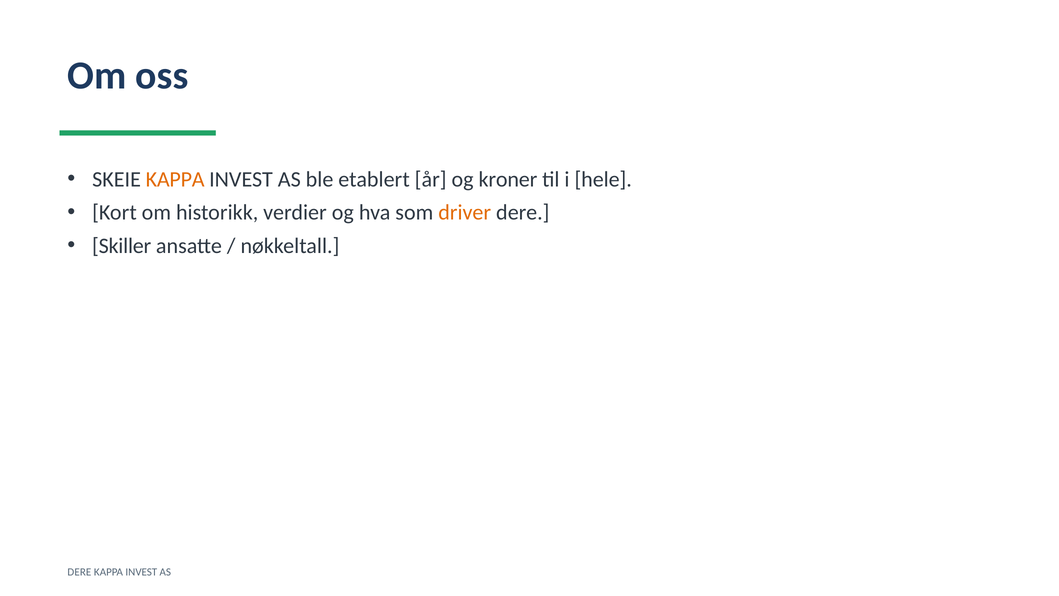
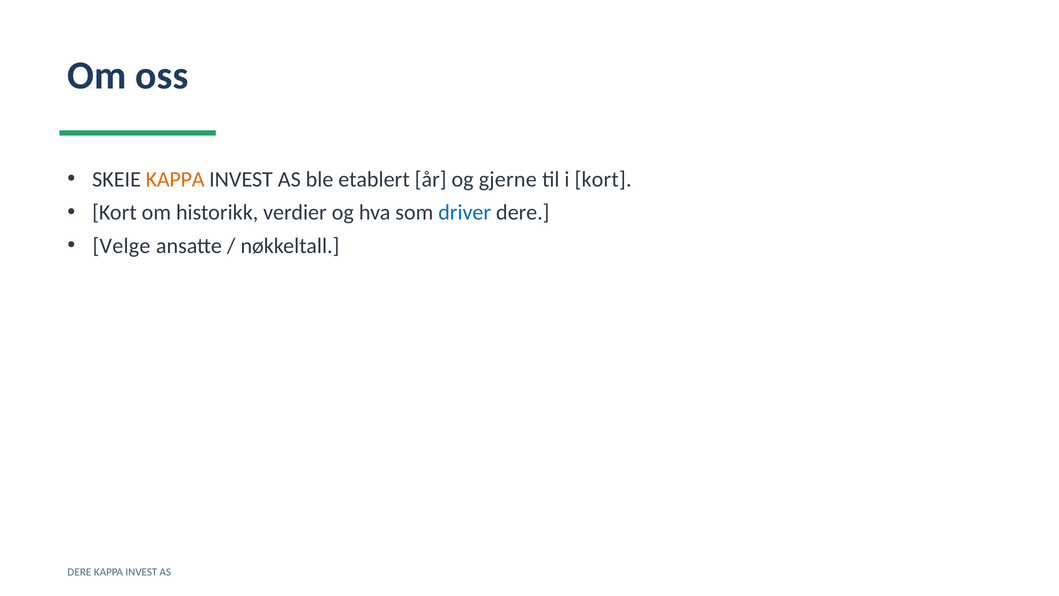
kroner: kroner -> gjerne (508, 179)
i hele: hele -> kort (603, 179)
driver colour: orange -> blue (465, 212)
Skiller: Skiller -> Velge (121, 246)
